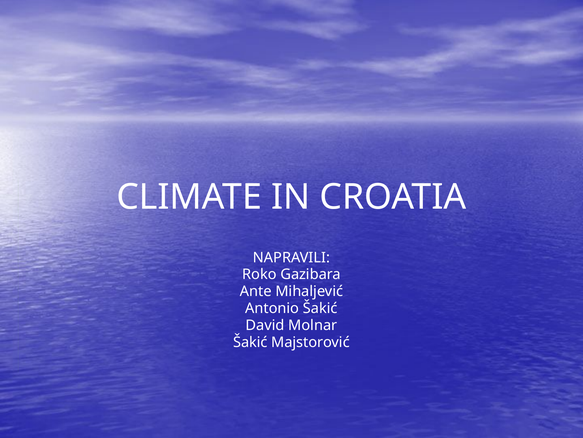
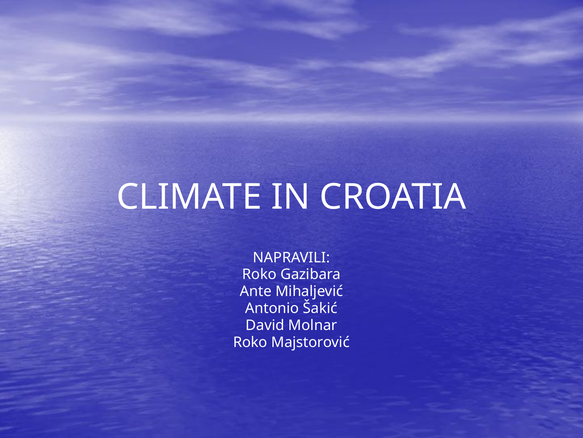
Šakić: Šakić -> Roko (250, 342)
